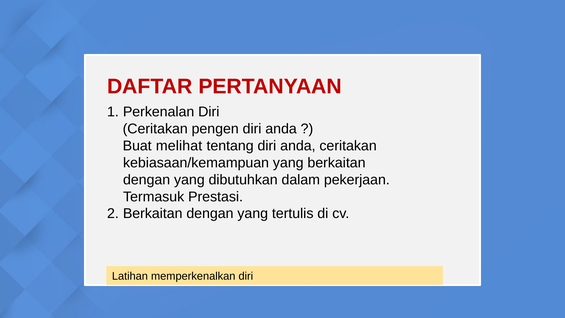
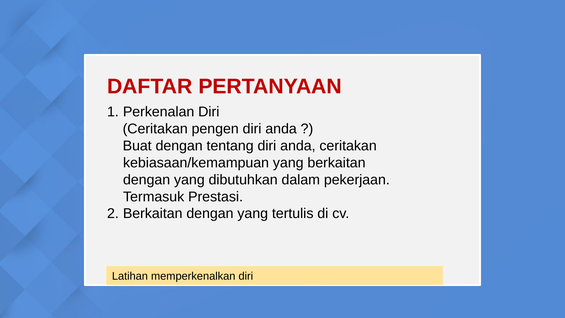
Buat melihat: melihat -> dengan (179, 146)
